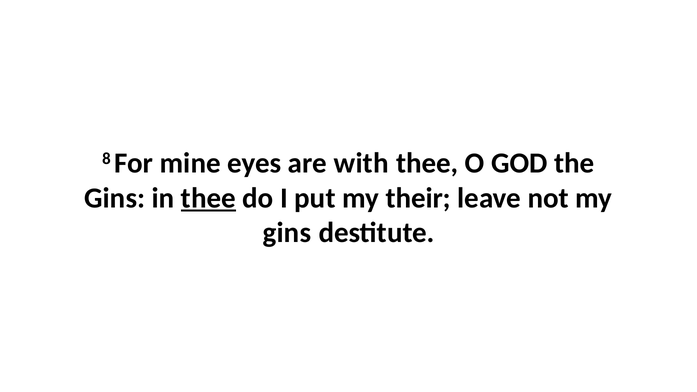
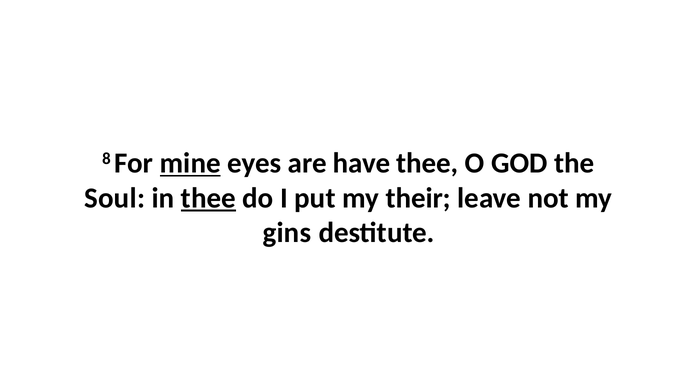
mine underline: none -> present (190, 163)
with: with -> have (362, 163)
Gins: Gins -> Soul (115, 198)
